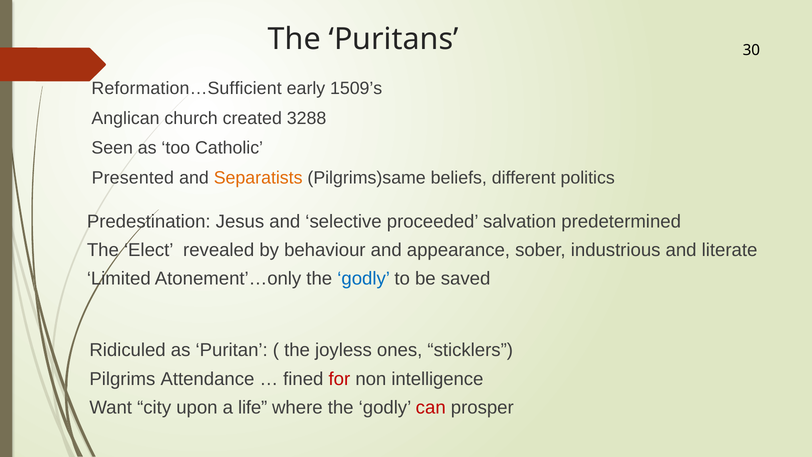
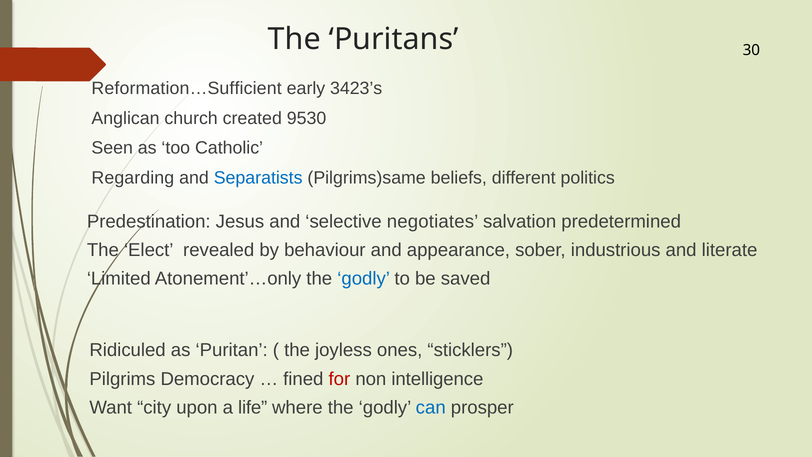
1509’s: 1509’s -> 3423’s (356, 88)
3288: 3288 -> 9530 (307, 118)
Presented: Presented -> Regarding (133, 178)
Separatists colour: orange -> blue (258, 178)
proceeded: proceeded -> negotiates (433, 222)
Attendance: Attendance -> Democracy (207, 379)
can colour: red -> blue (431, 407)
